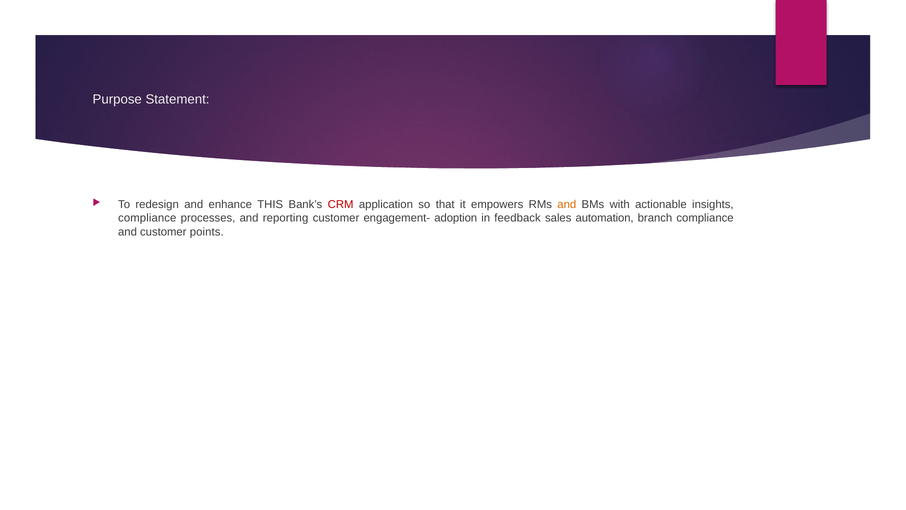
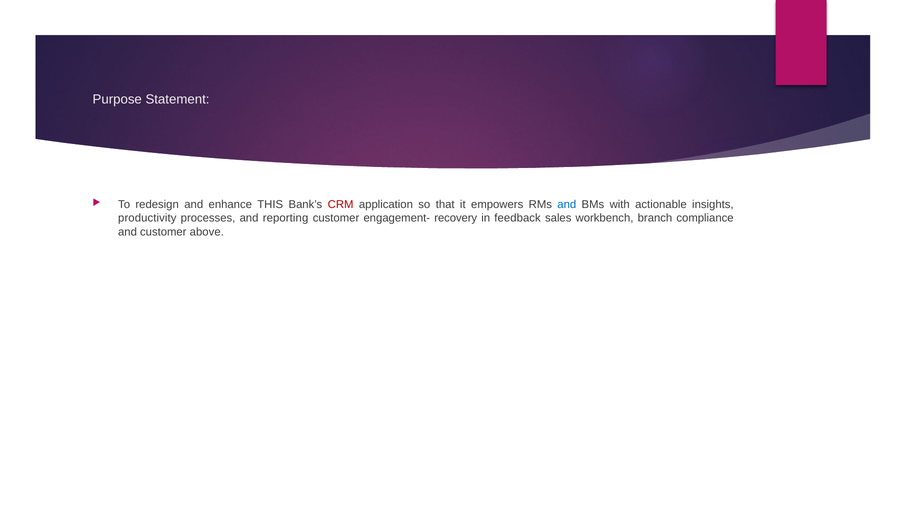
and colour: orange -> blue (567, 204)
compliance: compliance -> productivity (147, 218)
adoption: adoption -> recovery (456, 218)
automation: automation -> workbench (605, 218)
points: points -> above (207, 232)
